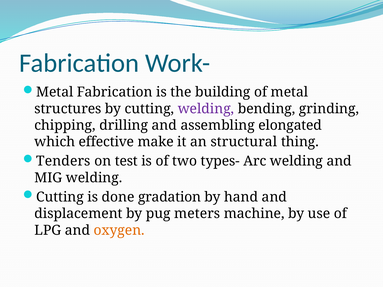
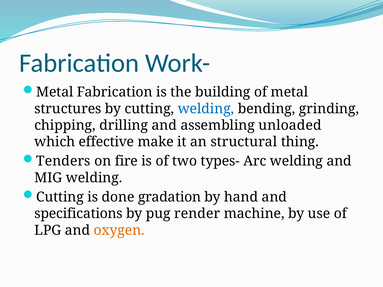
welding colour: purple -> blue (206, 109)
elongated: elongated -> unloaded (290, 125)
test: test -> fire (126, 161)
displacement: displacement -> specifications (79, 214)
meters: meters -> render (197, 214)
